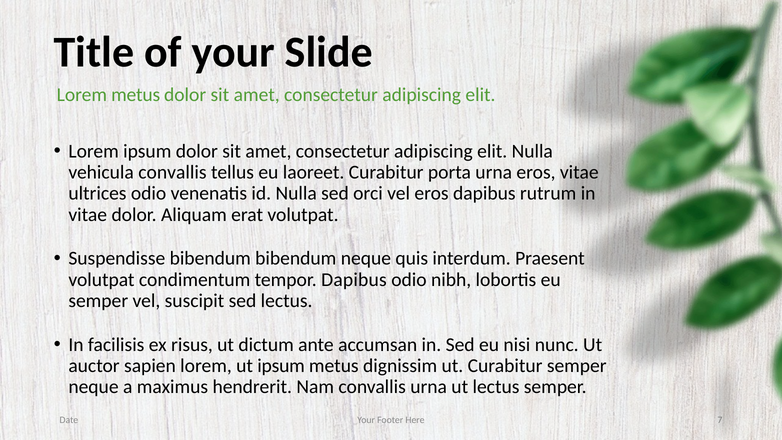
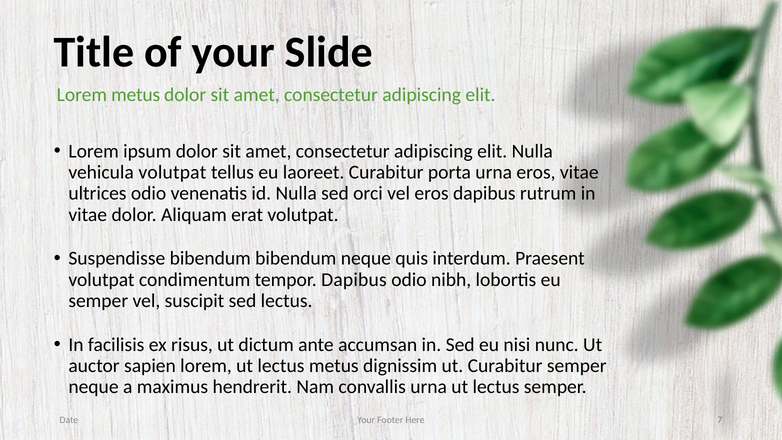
vehicula convallis: convallis -> volutpat (172, 172)
lorem ut ipsum: ipsum -> lectus (281, 366)
